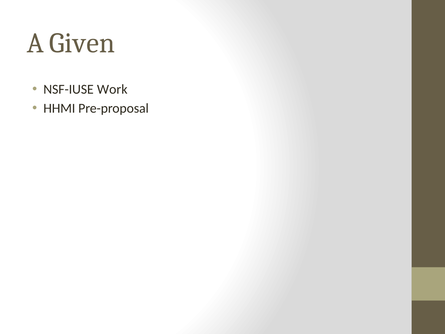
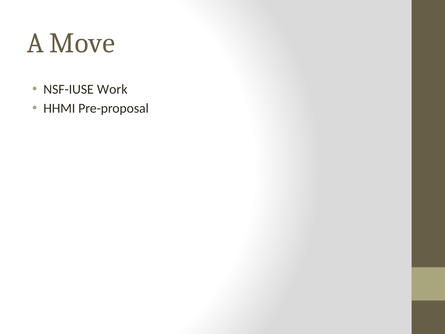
Given: Given -> Move (82, 43)
